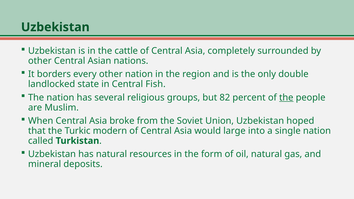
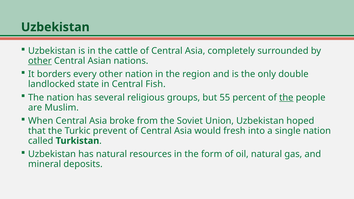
other underline: none -> present (40, 61)
82: 82 -> 55 (225, 98)
modern: modern -> prevent (110, 131)
large: large -> fresh (234, 131)
